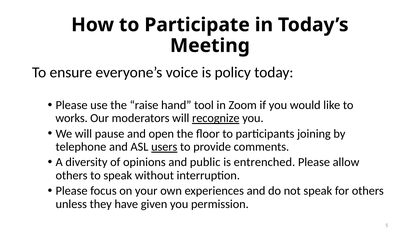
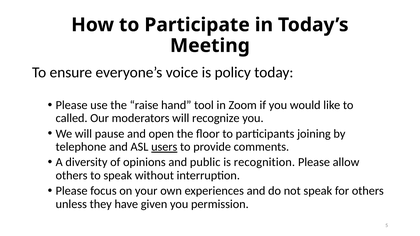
works: works -> called (72, 118)
recognize underline: present -> none (216, 118)
entrenched: entrenched -> recognition (264, 162)
